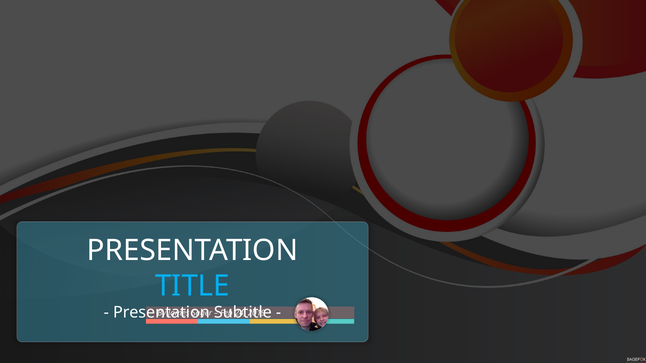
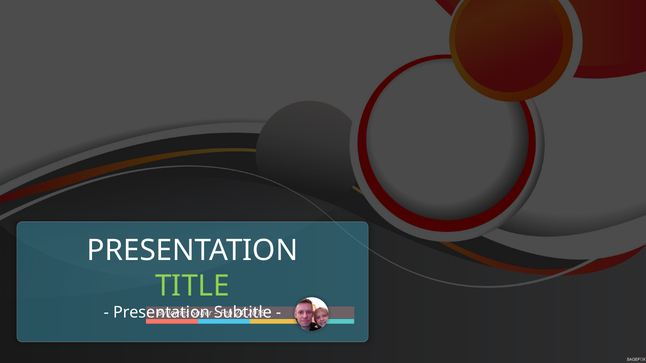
TITLE colour: light blue -> light green (192, 286)
